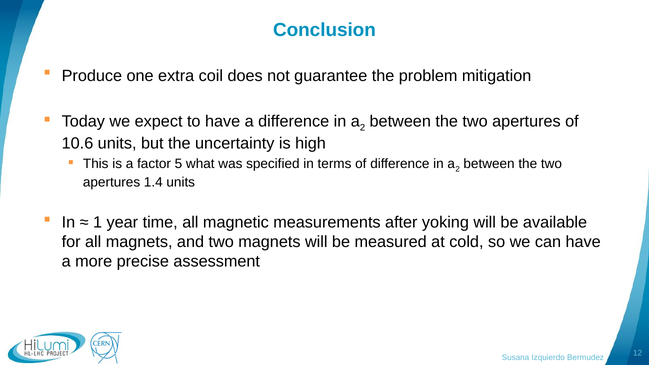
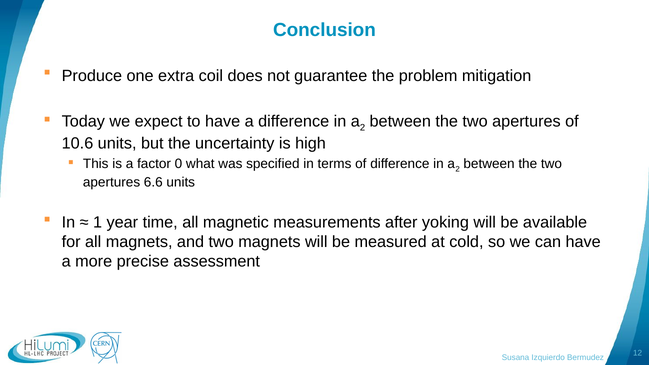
5: 5 -> 0 (178, 164)
1.4: 1.4 -> 6.6 (153, 182)
